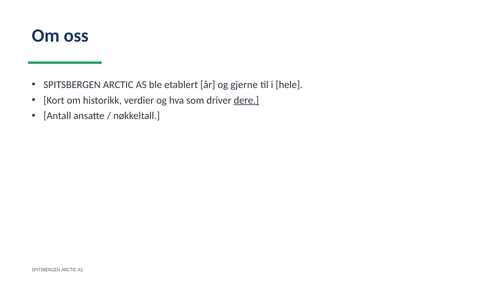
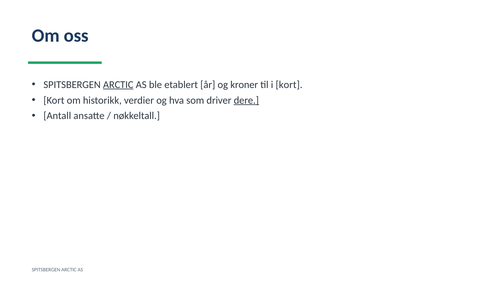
ARCTIC underline: none -> present (118, 85)
gjerne: gjerne -> kroner (244, 85)
i hele: hele -> kort (289, 85)
